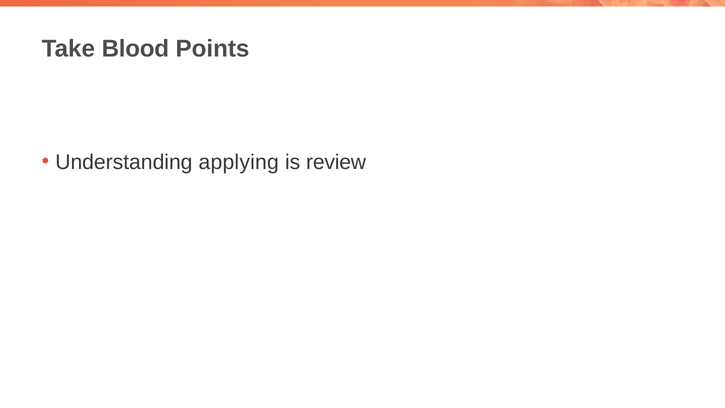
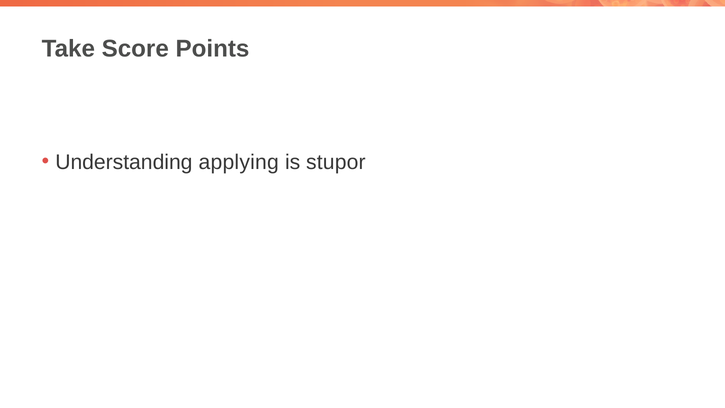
Blood: Blood -> Score (135, 49)
review: review -> stupor (336, 162)
